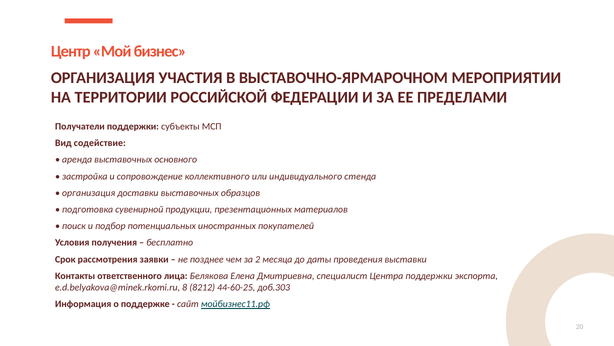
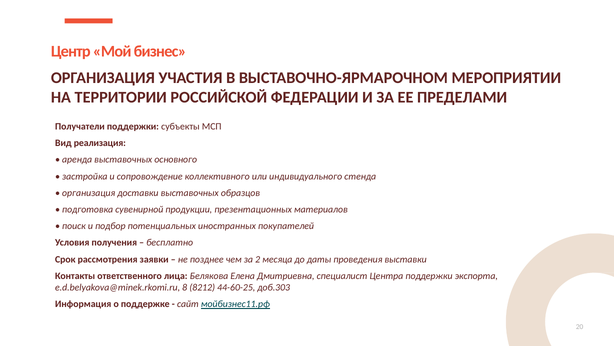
содействие: содействие -> реализация (100, 143)
